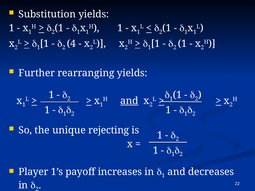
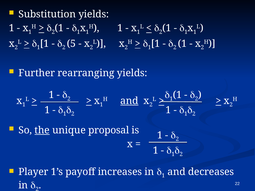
4: 4 -> 5 (71, 44)
the underline: none -> present (42, 130)
rejecting: rejecting -> proposal (109, 130)
